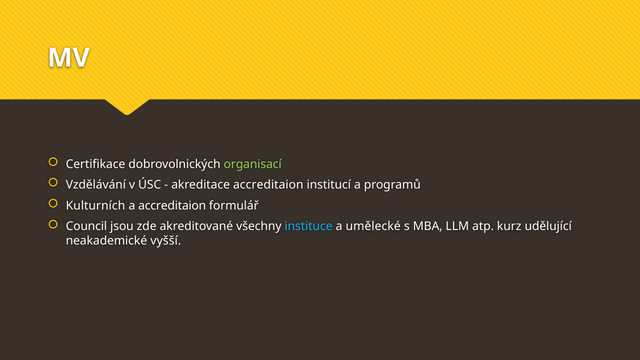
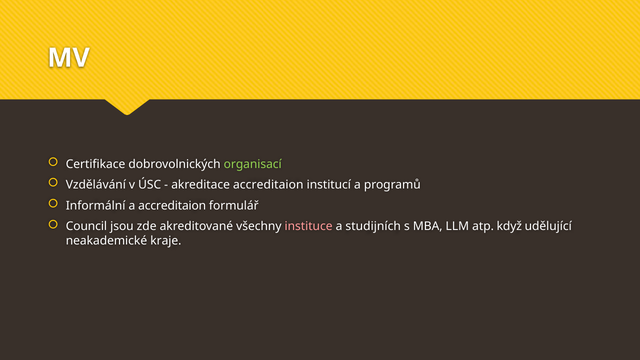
Kulturních: Kulturních -> Informální (96, 206)
instituce colour: light blue -> pink (309, 227)
umělecké: umělecké -> studijních (373, 227)
kurz: kurz -> když (509, 227)
vyšší: vyšší -> kraje (166, 241)
